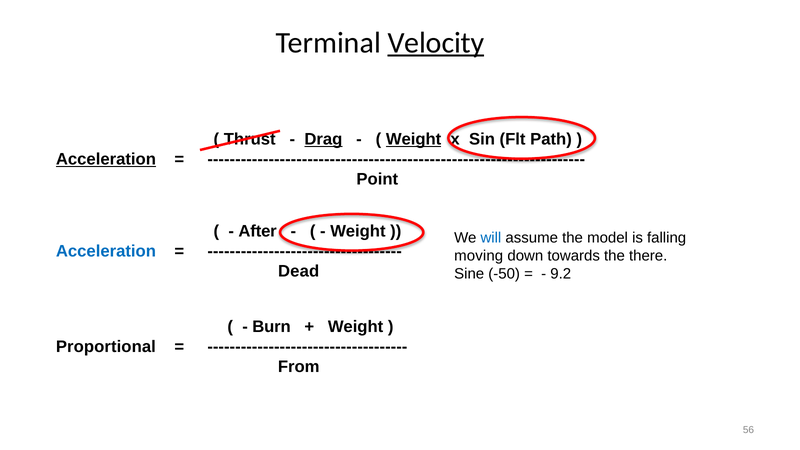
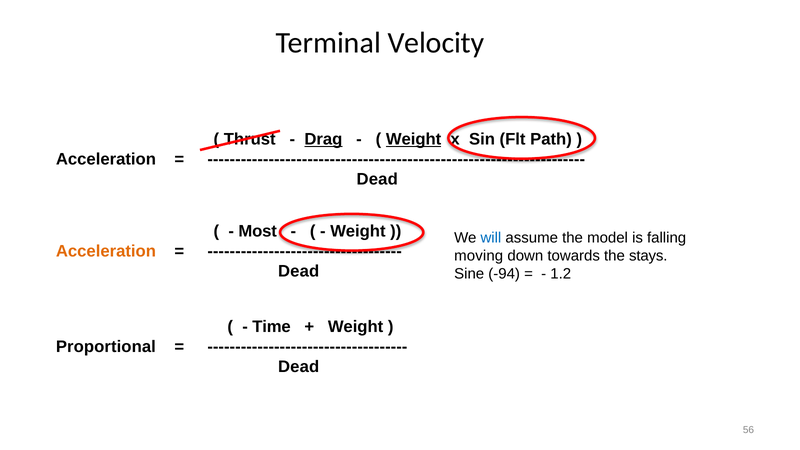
Velocity underline: present -> none (436, 43)
Acceleration underline: present -> none (106, 159)
Point: Point -> Dead (377, 179)
After: After -> Most (258, 231)
Acceleration colour: blue -> orange (106, 251)
there: there -> stays (648, 256)
-50: -50 -> -94 (504, 274)
9.2: 9.2 -> 1.2 (561, 274)
Burn: Burn -> Time (272, 327)
From: From -> Dead (299, 367)
